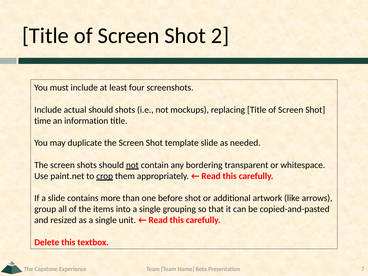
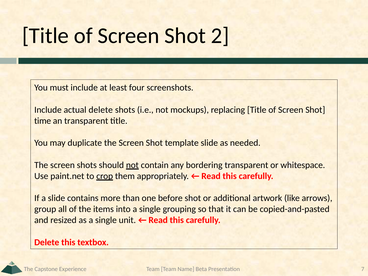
actual should: should -> delete (101, 110)
an information: information -> transparent (86, 121)
